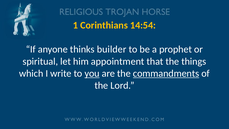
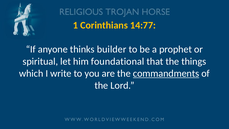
14:54: 14:54 -> 14:77 (143, 25)
appointment: appointment -> foundational (118, 61)
you underline: present -> none (92, 73)
